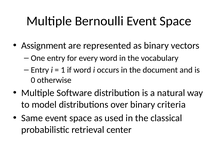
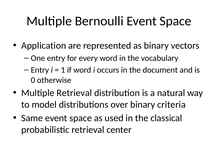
Assignment: Assignment -> Application (44, 46)
Multiple Software: Software -> Retrieval (74, 93)
